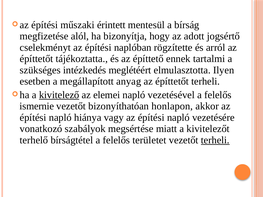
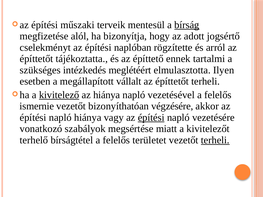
érintett: érintett -> terveik (111, 25)
bírság underline: none -> present (187, 25)
anyag: anyag -> vállalt (129, 81)
az elemei: elemei -> hiánya (107, 95)
honlapon: honlapon -> végzésére (172, 106)
építési underline: none -> present (151, 118)
